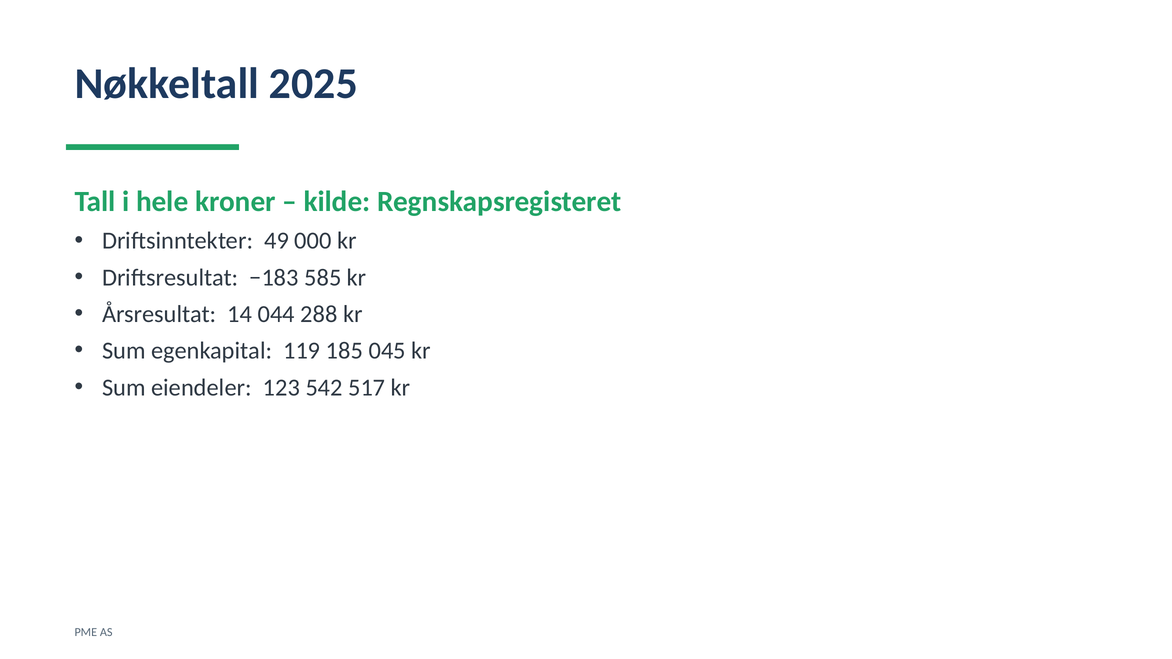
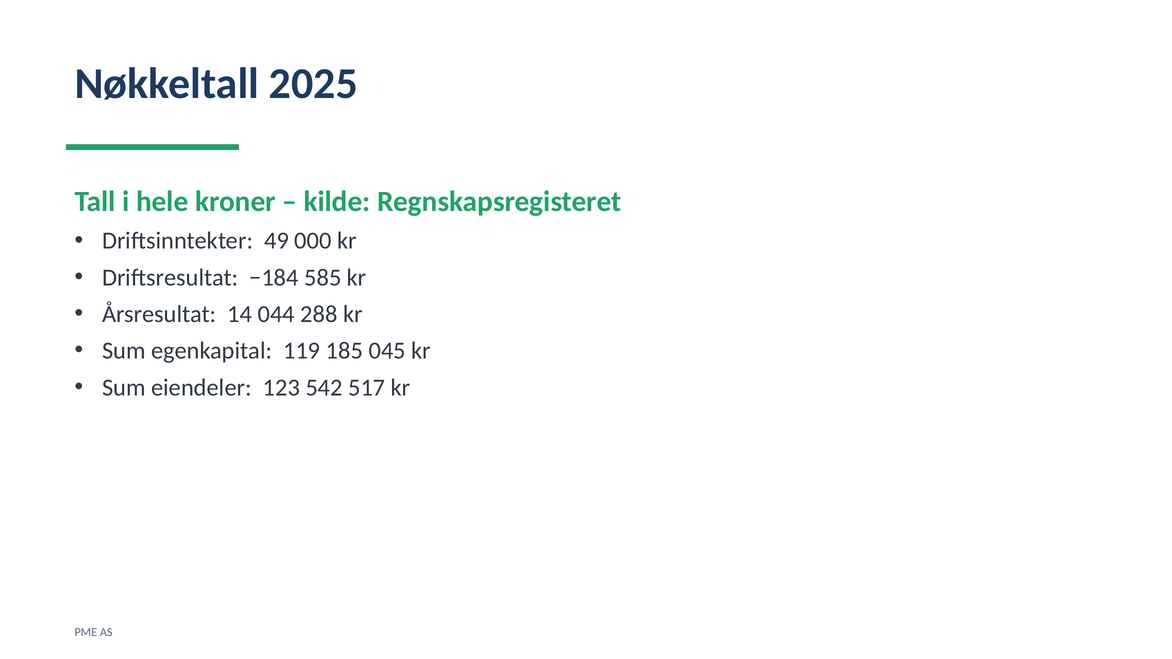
−183: −183 -> −184 (274, 278)
